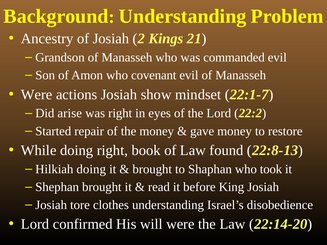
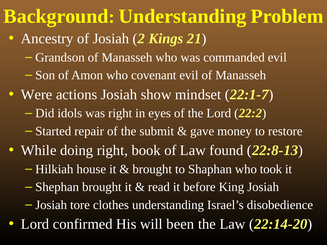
arise: arise -> idols (70, 113)
the money: money -> submit (157, 131)
Hilkiah doing: doing -> house (91, 169)
will were: were -> been (180, 224)
